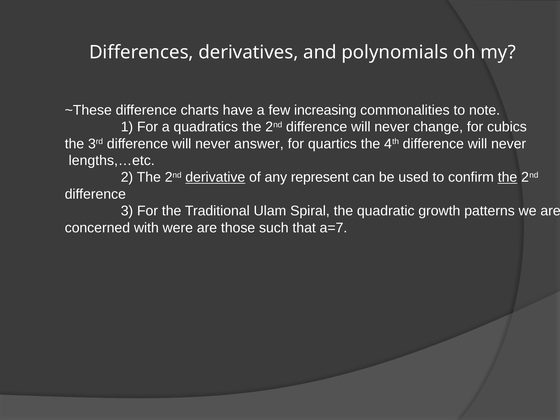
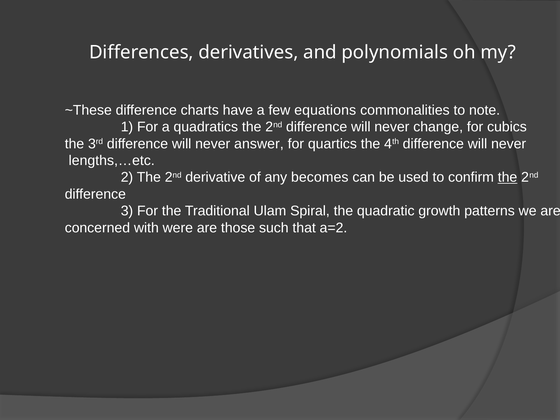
increasing: increasing -> equations (325, 110)
derivative underline: present -> none (215, 177)
represent: represent -> becomes (320, 177)
a=7: a=7 -> a=2 (333, 228)
